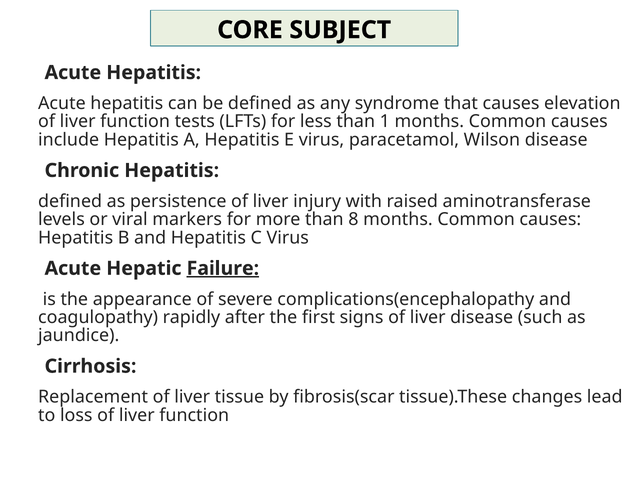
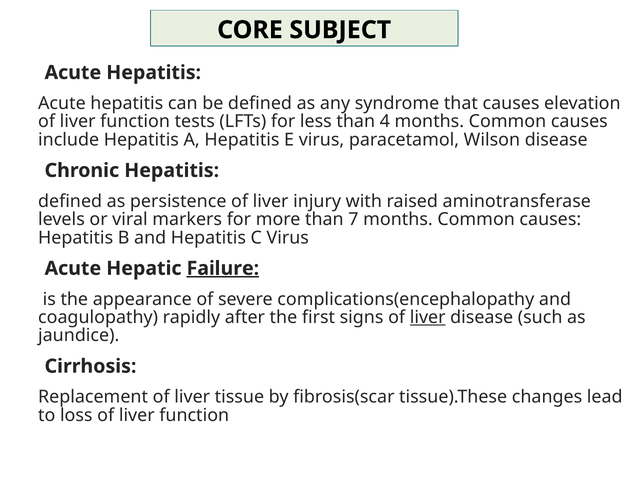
1: 1 -> 4 (385, 122)
8: 8 -> 7 (353, 220)
liver underline: none -> present (428, 318)
